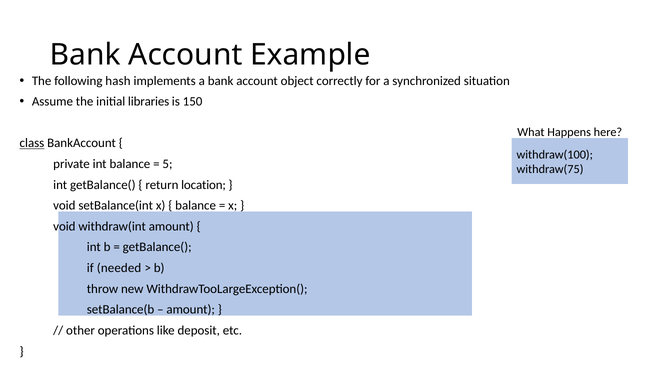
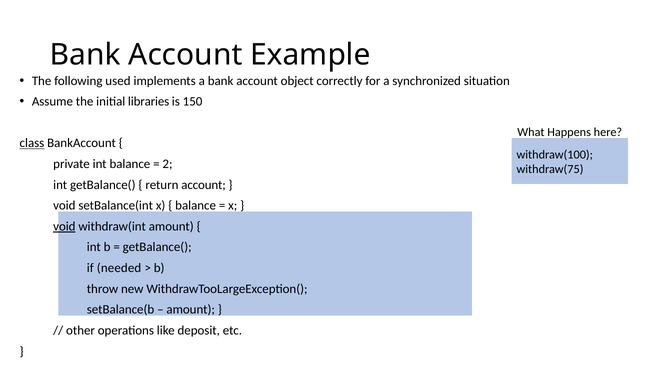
hash: hash -> used (118, 81)
5: 5 -> 2 (167, 164)
return location: location -> account (204, 185)
void underline: none -> present (64, 226)
